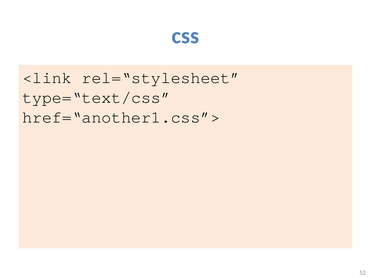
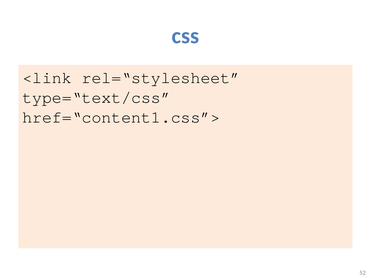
href=“another1.css”>: href=“another1.css”> -> href=“content1.css”> (121, 117)
